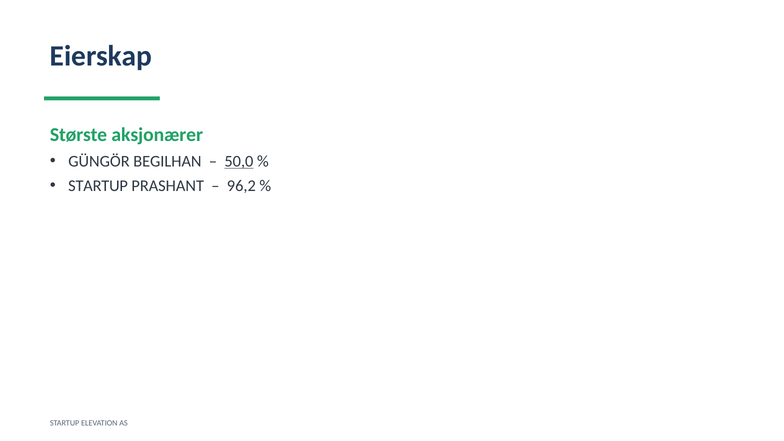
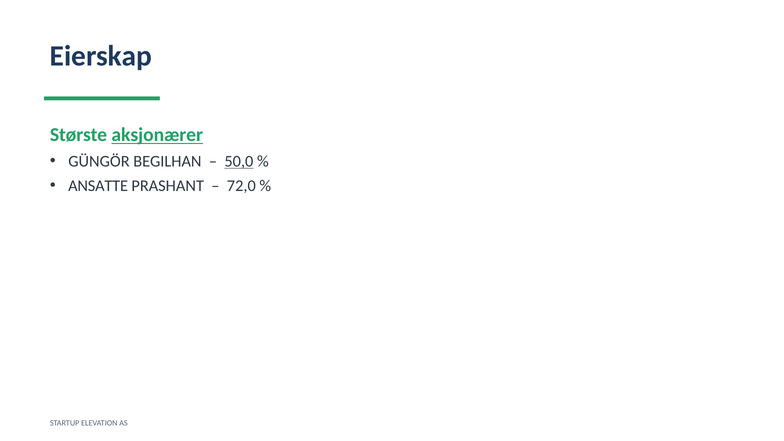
aksjonærer underline: none -> present (157, 135)
STARTUP: STARTUP -> ANSATTE (98, 186)
96,2: 96,2 -> 72,0 (241, 186)
